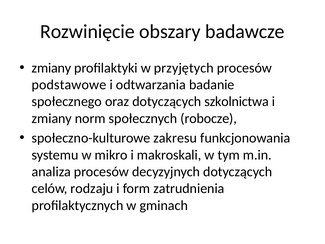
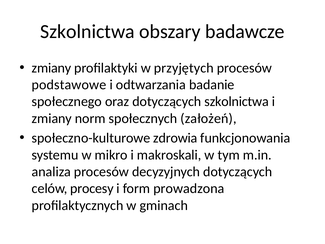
Rozwinięcie: Rozwinięcie -> Szkolnictwa (87, 31)
robocze: robocze -> założeń (208, 118)
zakresu: zakresu -> zdrowia (175, 138)
rodzaju: rodzaju -> procesy (92, 188)
zatrudnienia: zatrudnienia -> prowadzona (189, 188)
